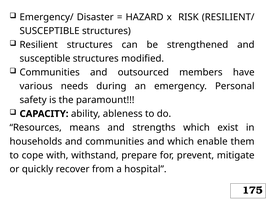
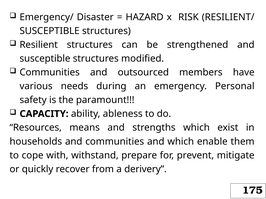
hospital: hospital -> derivery (145, 170)
